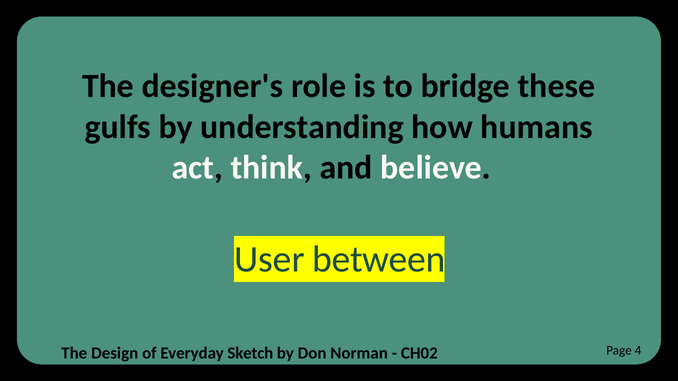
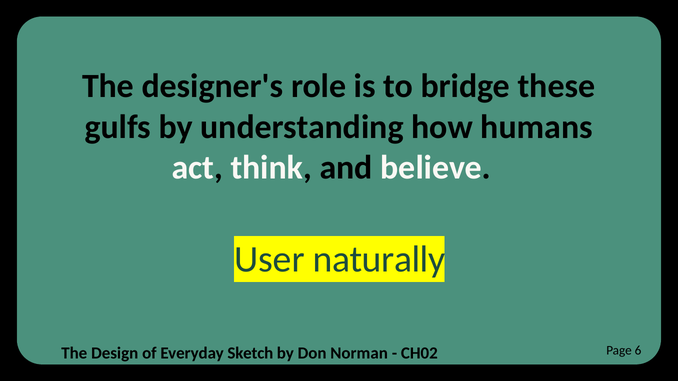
between: between -> naturally (379, 260)
4: 4 -> 6 (638, 351)
